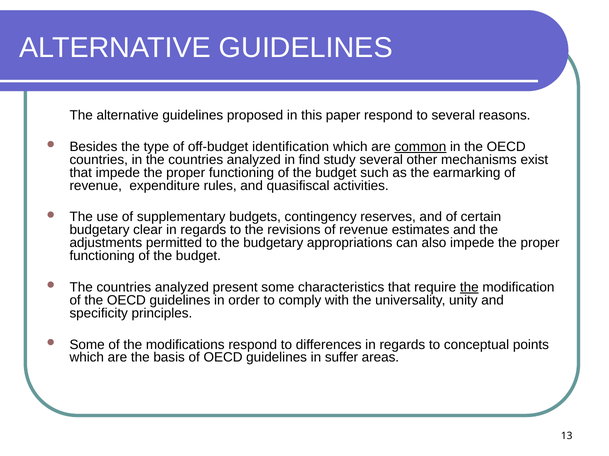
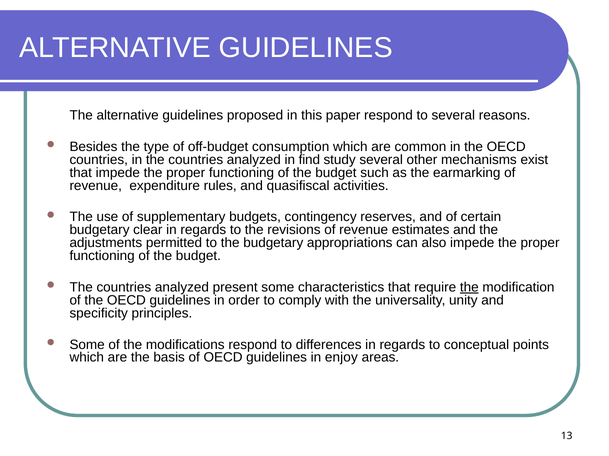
identification: identification -> consumption (291, 147)
common underline: present -> none (420, 147)
suffer: suffer -> enjoy (341, 358)
